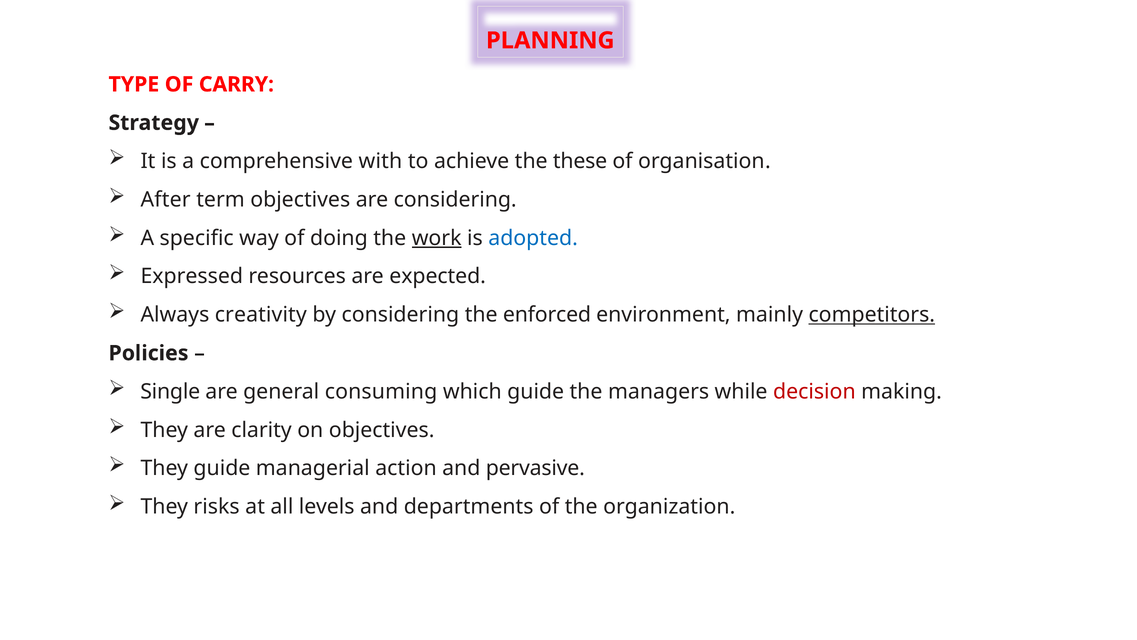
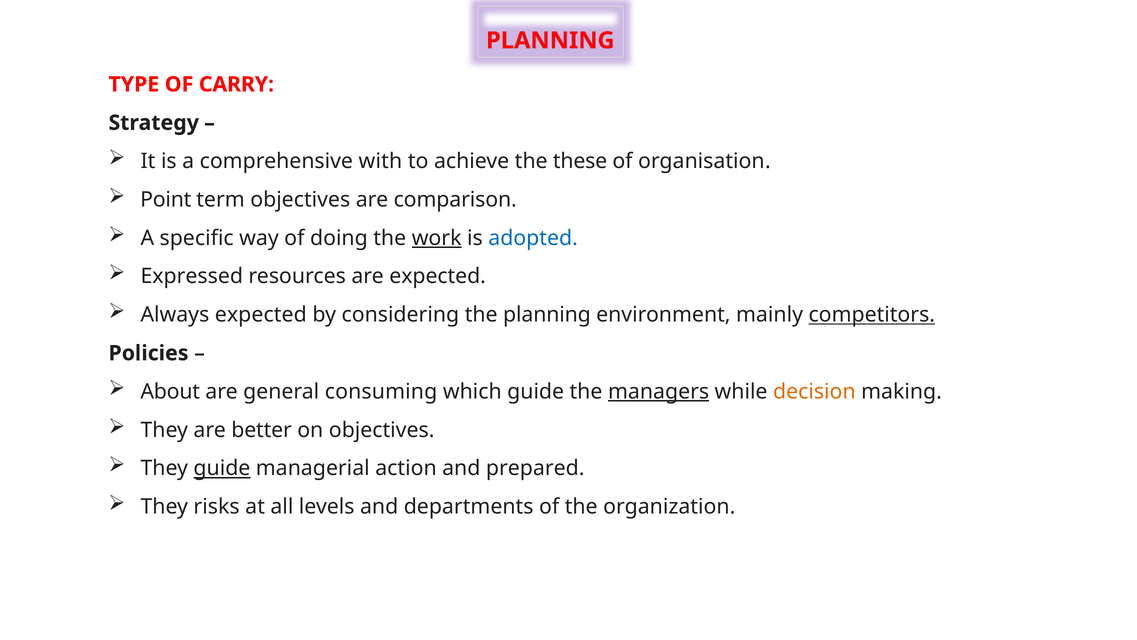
After: After -> Point (166, 200)
are considering: considering -> comparison (455, 200)
Always creativity: creativity -> expected (261, 315)
the enforced: enforced -> planning (547, 315)
Single: Single -> About (170, 391)
managers underline: none -> present (659, 391)
decision colour: red -> orange (814, 391)
clarity: clarity -> better (262, 430)
guide underline: none -> present (222, 468)
pervasive: pervasive -> prepared (535, 468)
